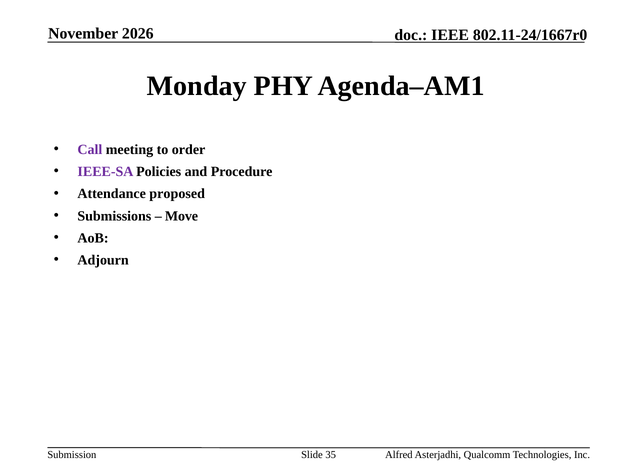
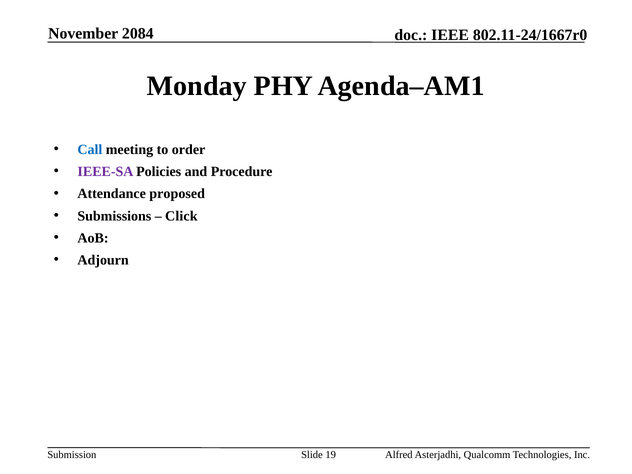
2026: 2026 -> 2084 (138, 34)
Call colour: purple -> blue (90, 150)
Move: Move -> Click (181, 216)
35: 35 -> 19 (331, 455)
